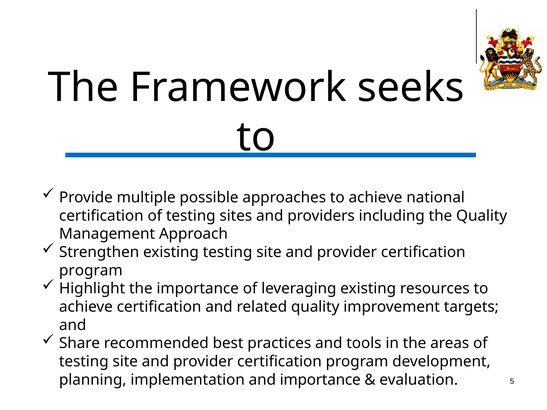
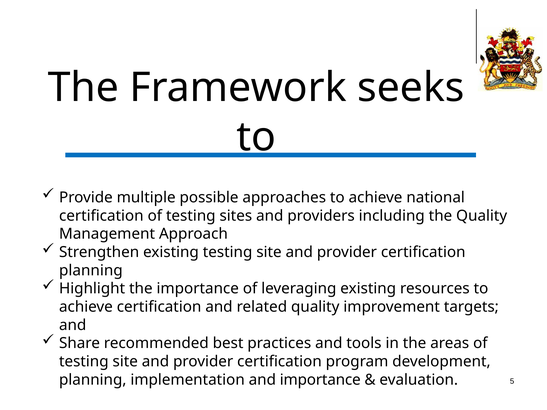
program: program -> planning (91, 271)
